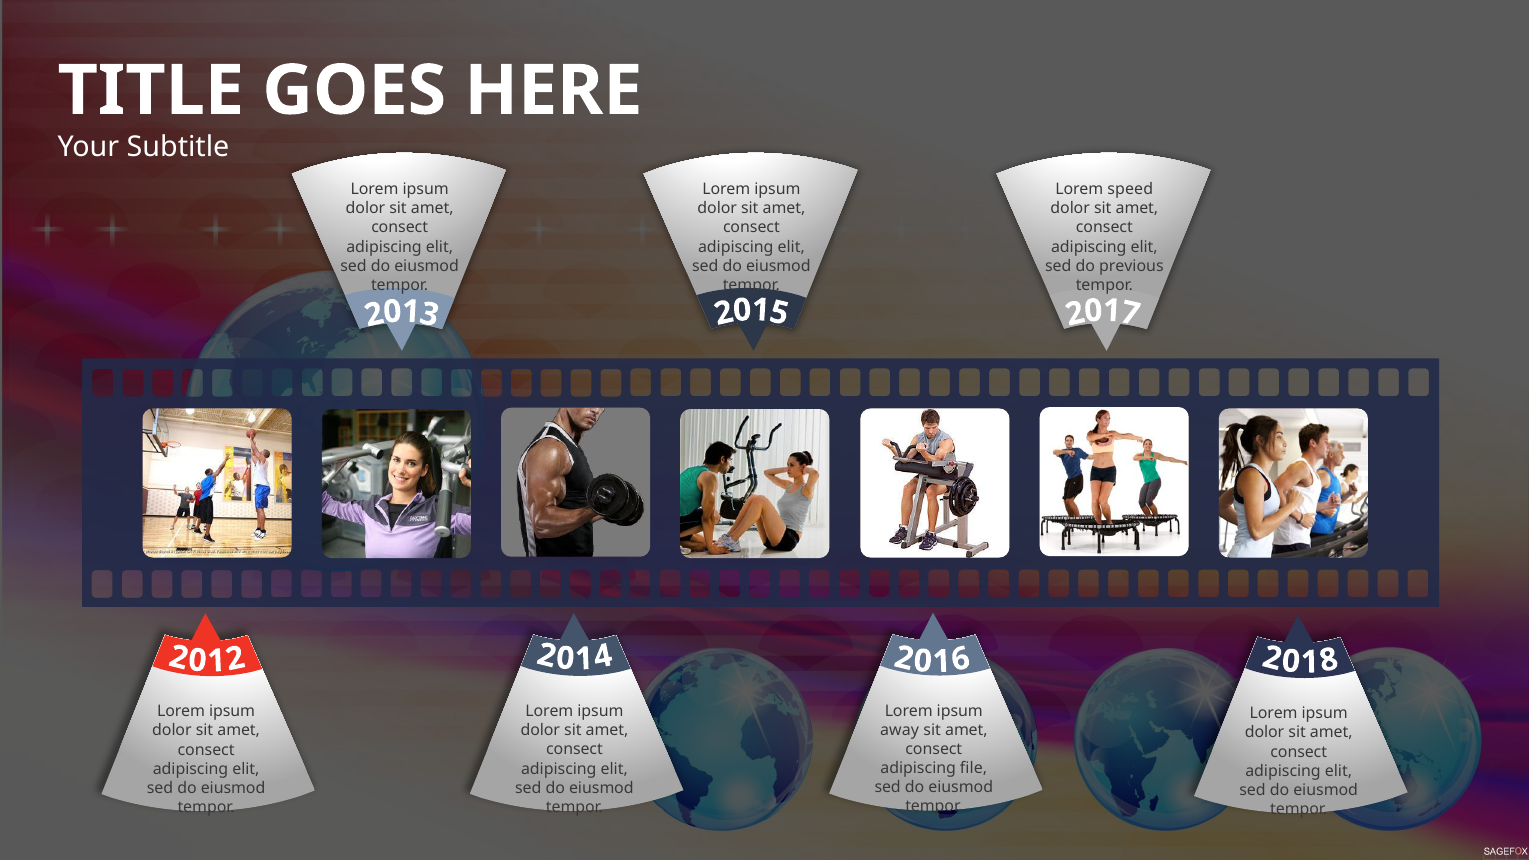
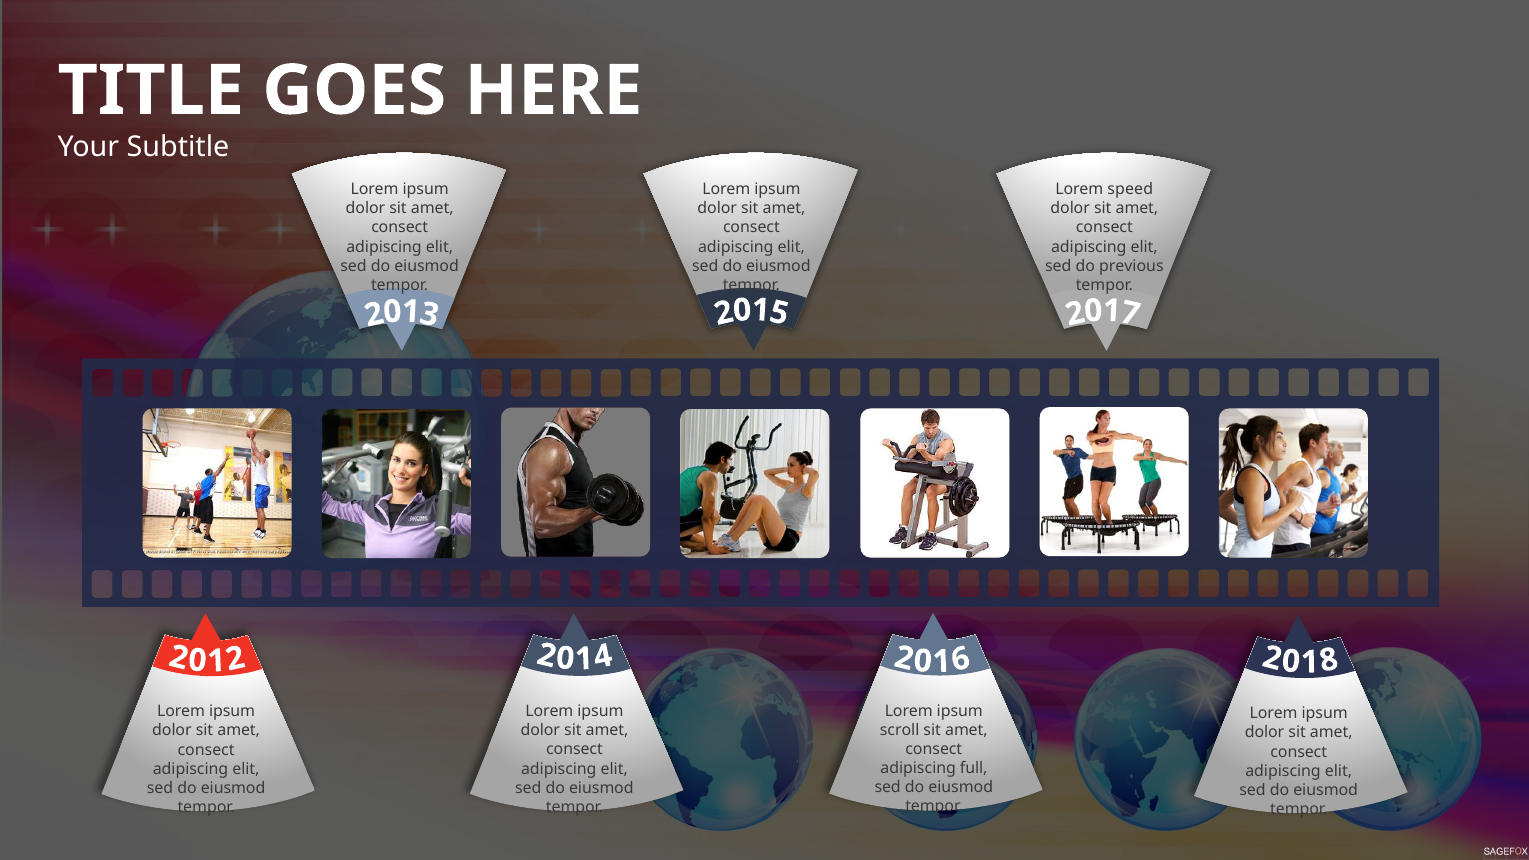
away: away -> scroll (900, 730)
file: file -> full (974, 768)
